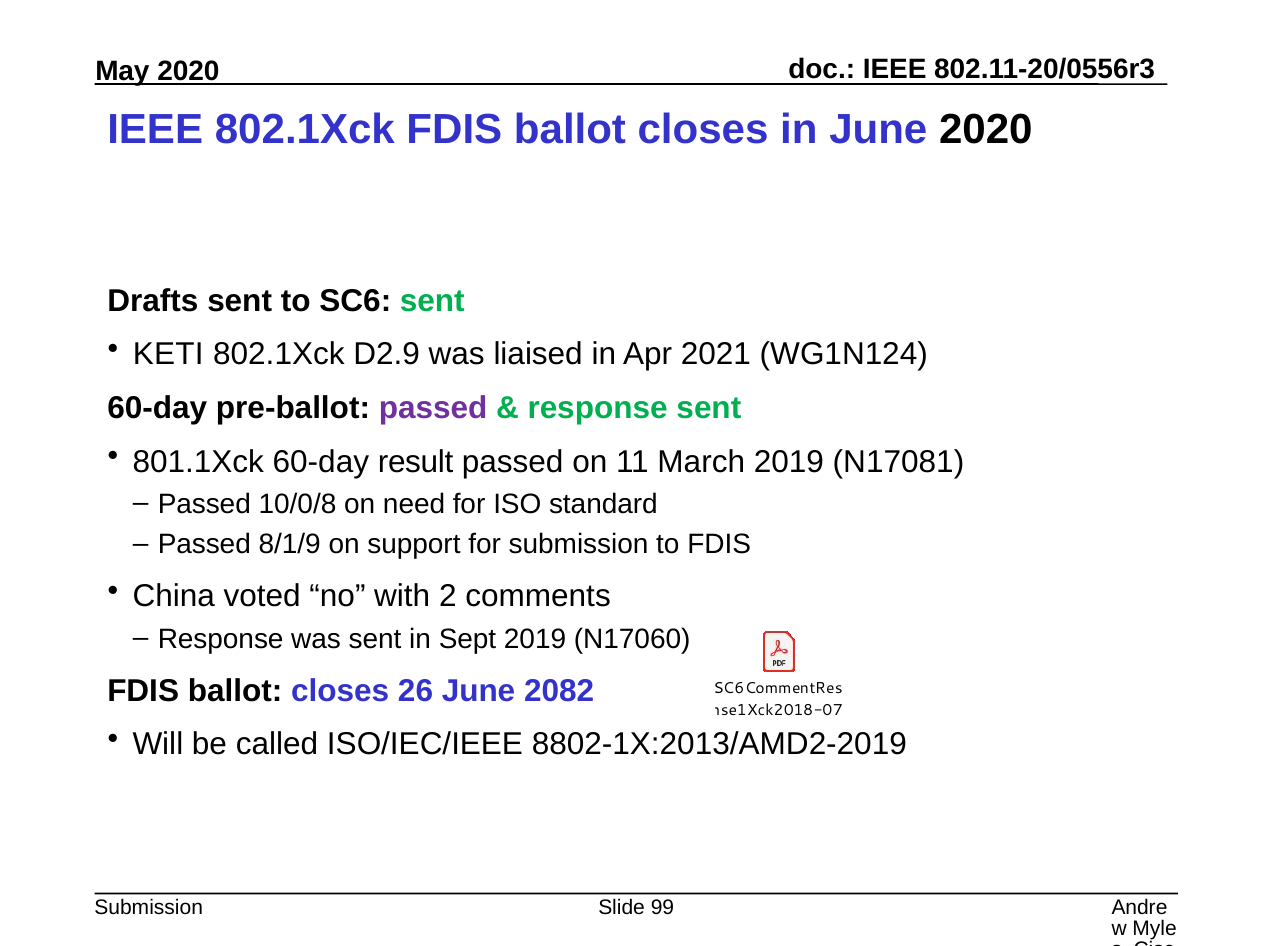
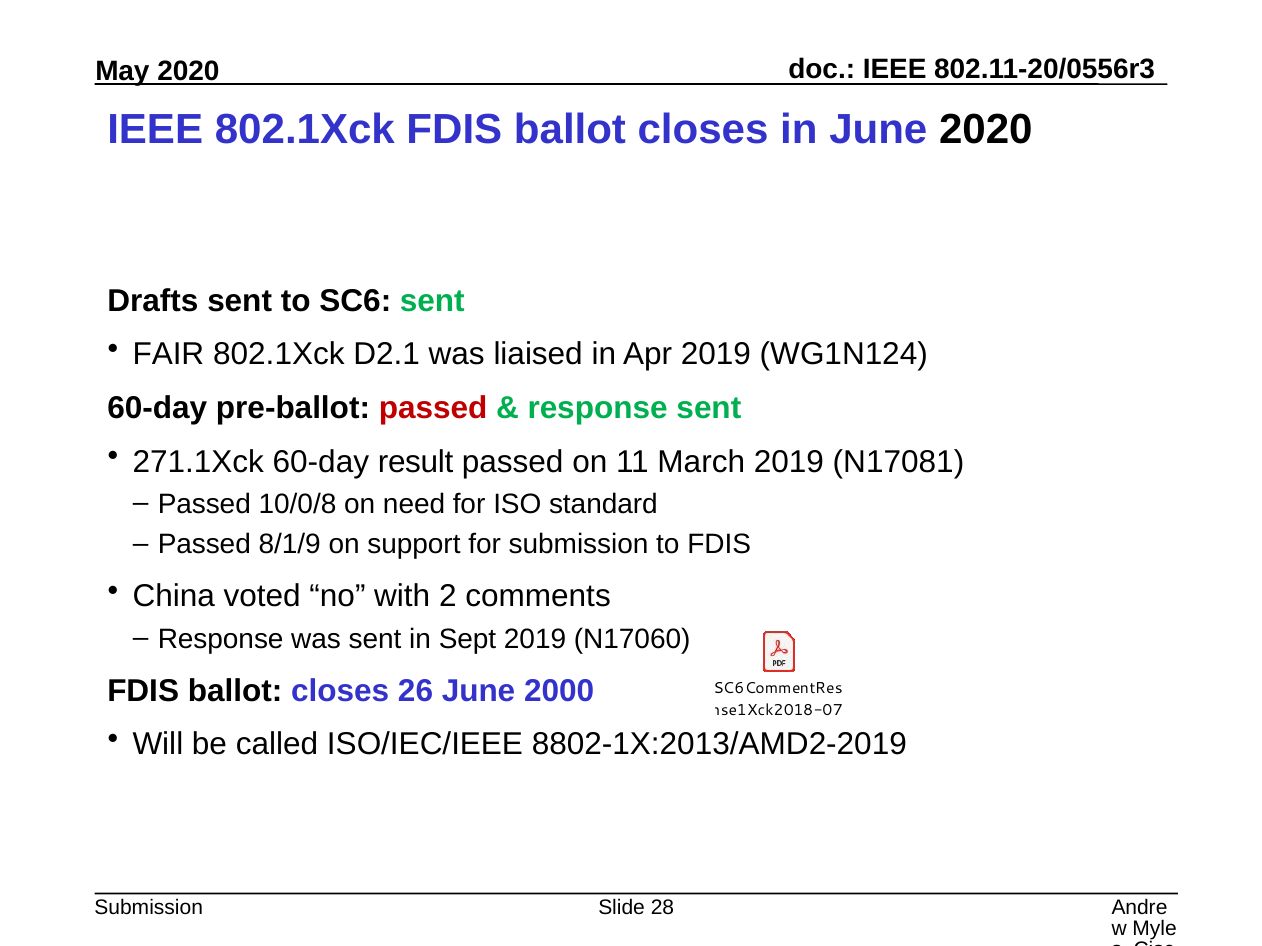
KETI: KETI -> FAIR (168, 355)
D2.9: D2.9 -> D2.1 (387, 355)
Apr 2021: 2021 -> 2019 (716, 355)
passed colour: purple -> red (433, 408)
801.1Xck: 801.1Xck -> 271.1Xck (198, 462)
2082: 2082 -> 2000 (559, 691)
99: 99 -> 28 (663, 908)
